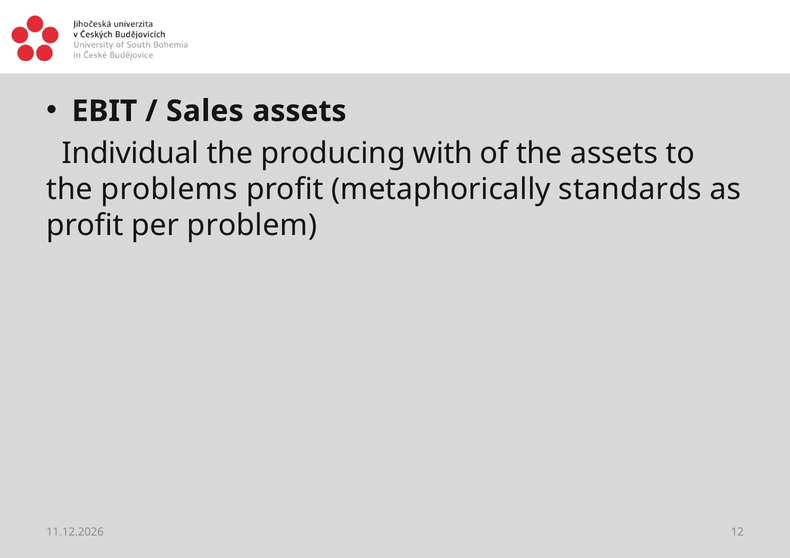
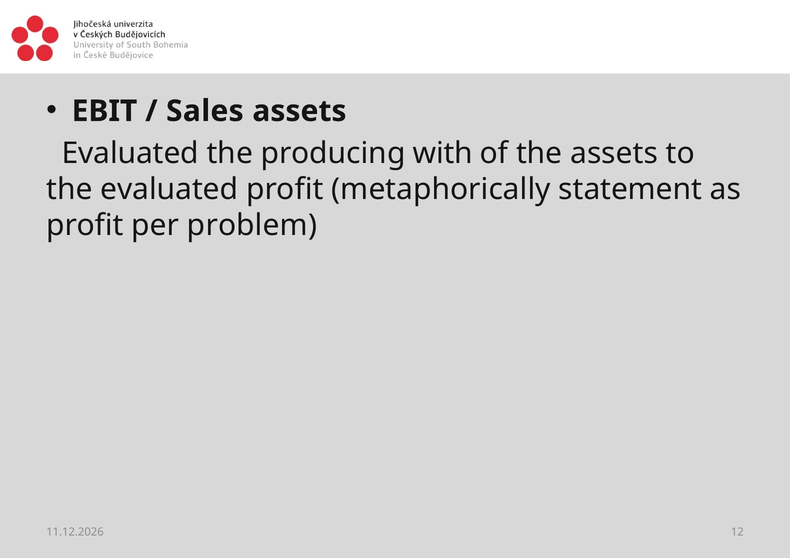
Individual: Individual -> Evaluated (130, 153)
the problems: problems -> evaluated (169, 189)
standards: standards -> statement (630, 189)
